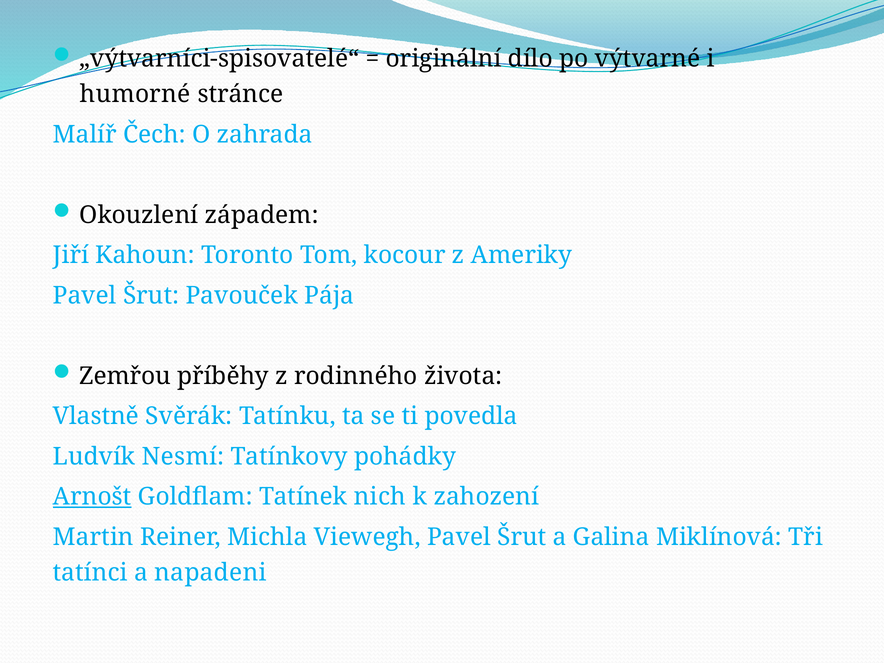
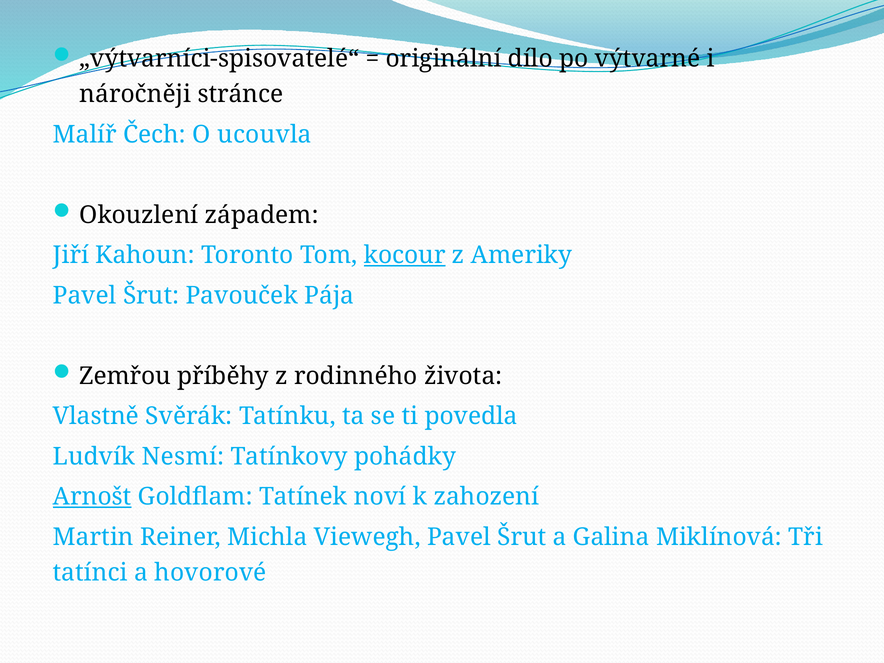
humorné: humorné -> náročněji (135, 94)
zahrada: zahrada -> ucouvla (264, 134)
kocour underline: none -> present (405, 255)
nich: nich -> noví (380, 497)
napadeni: napadeni -> hovorové (210, 573)
